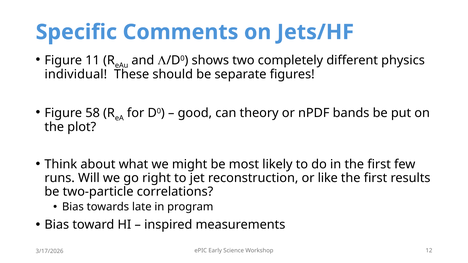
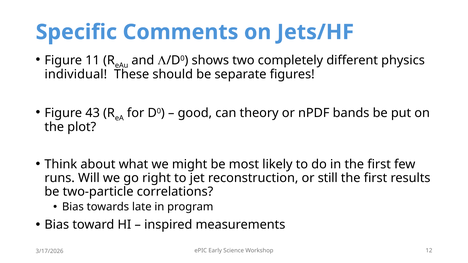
58: 58 -> 43 (93, 113)
like: like -> still (328, 178)
